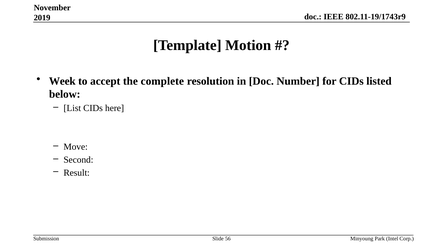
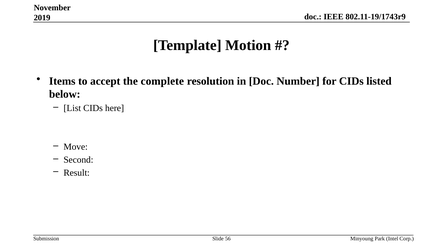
Week: Week -> Items (62, 81)
